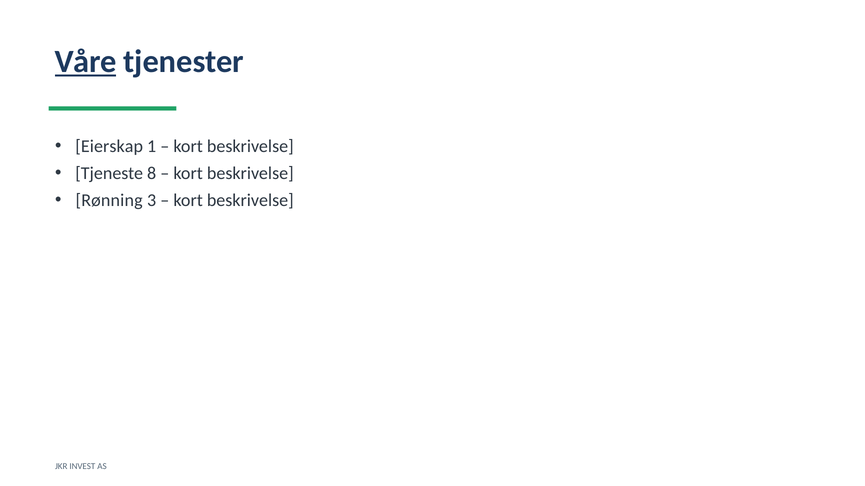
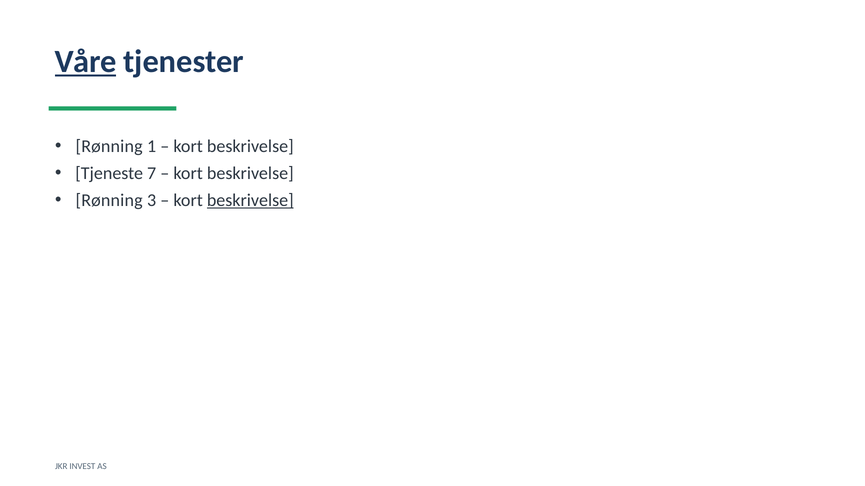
Eierskap: Eierskap -> Rønning (109, 147)
8: 8 -> 7 (152, 174)
beskrivelse underline: none -> present (250, 201)
